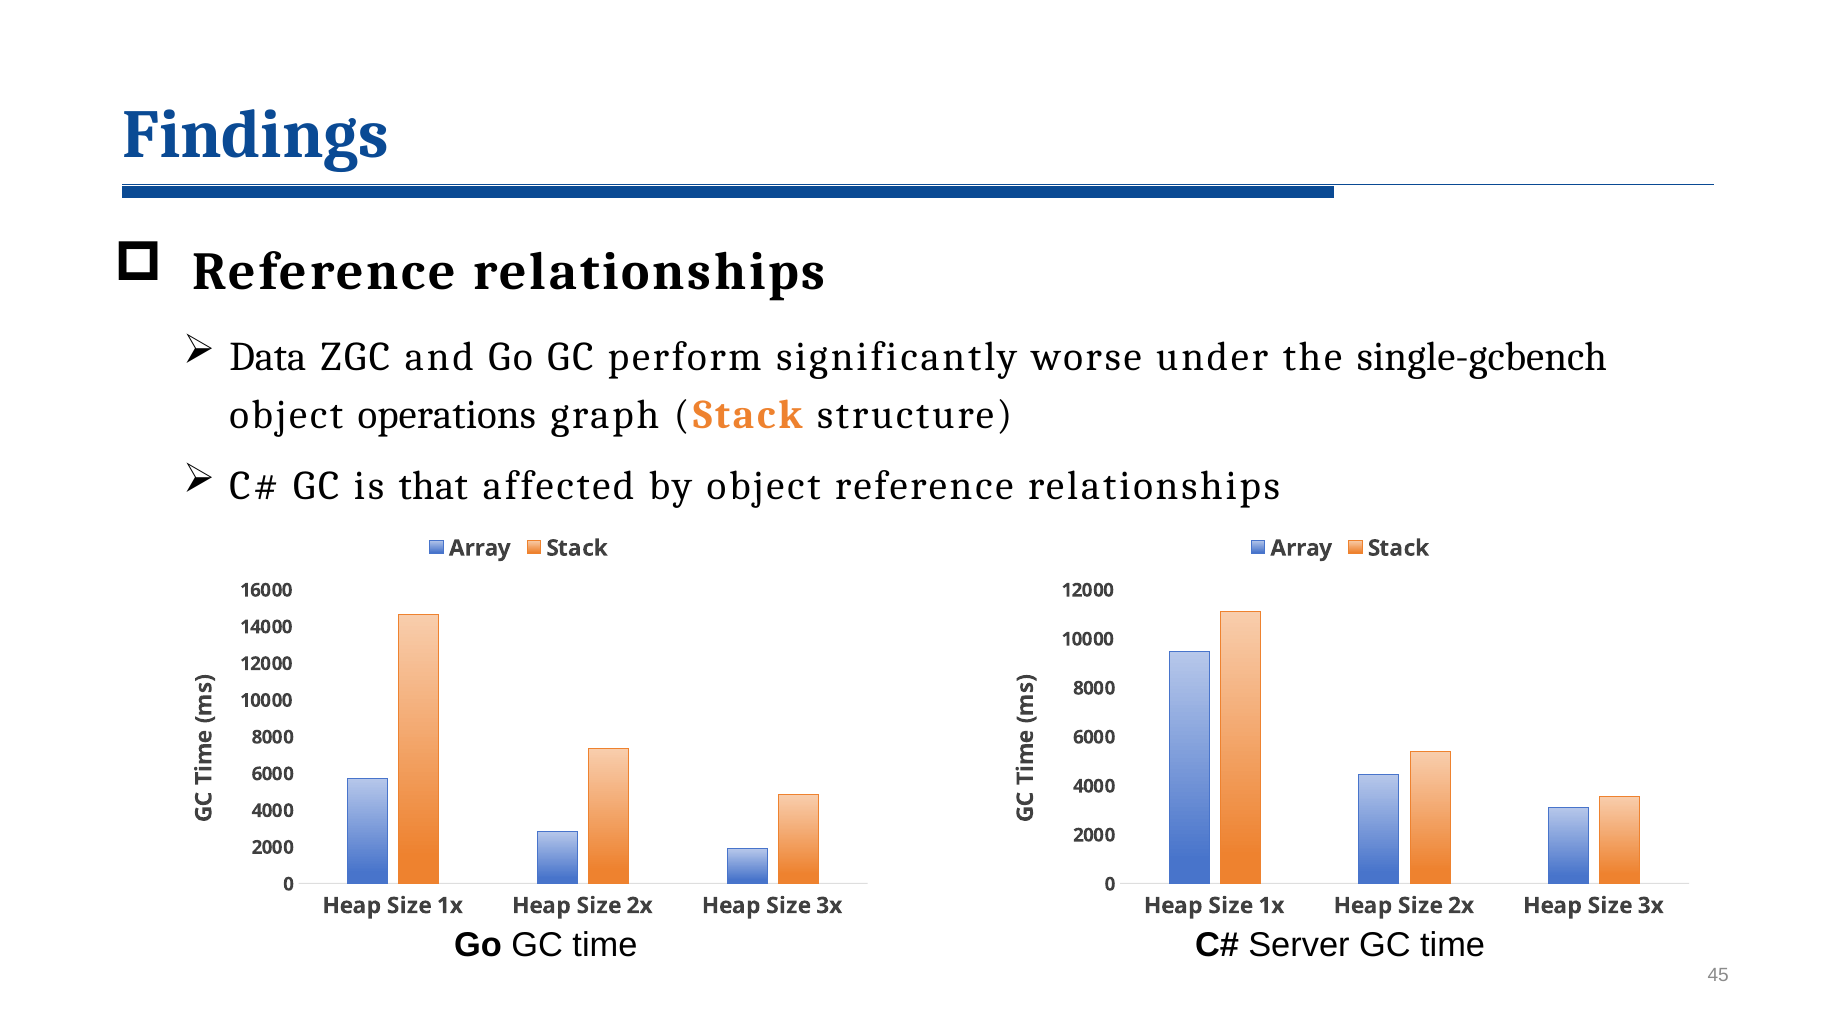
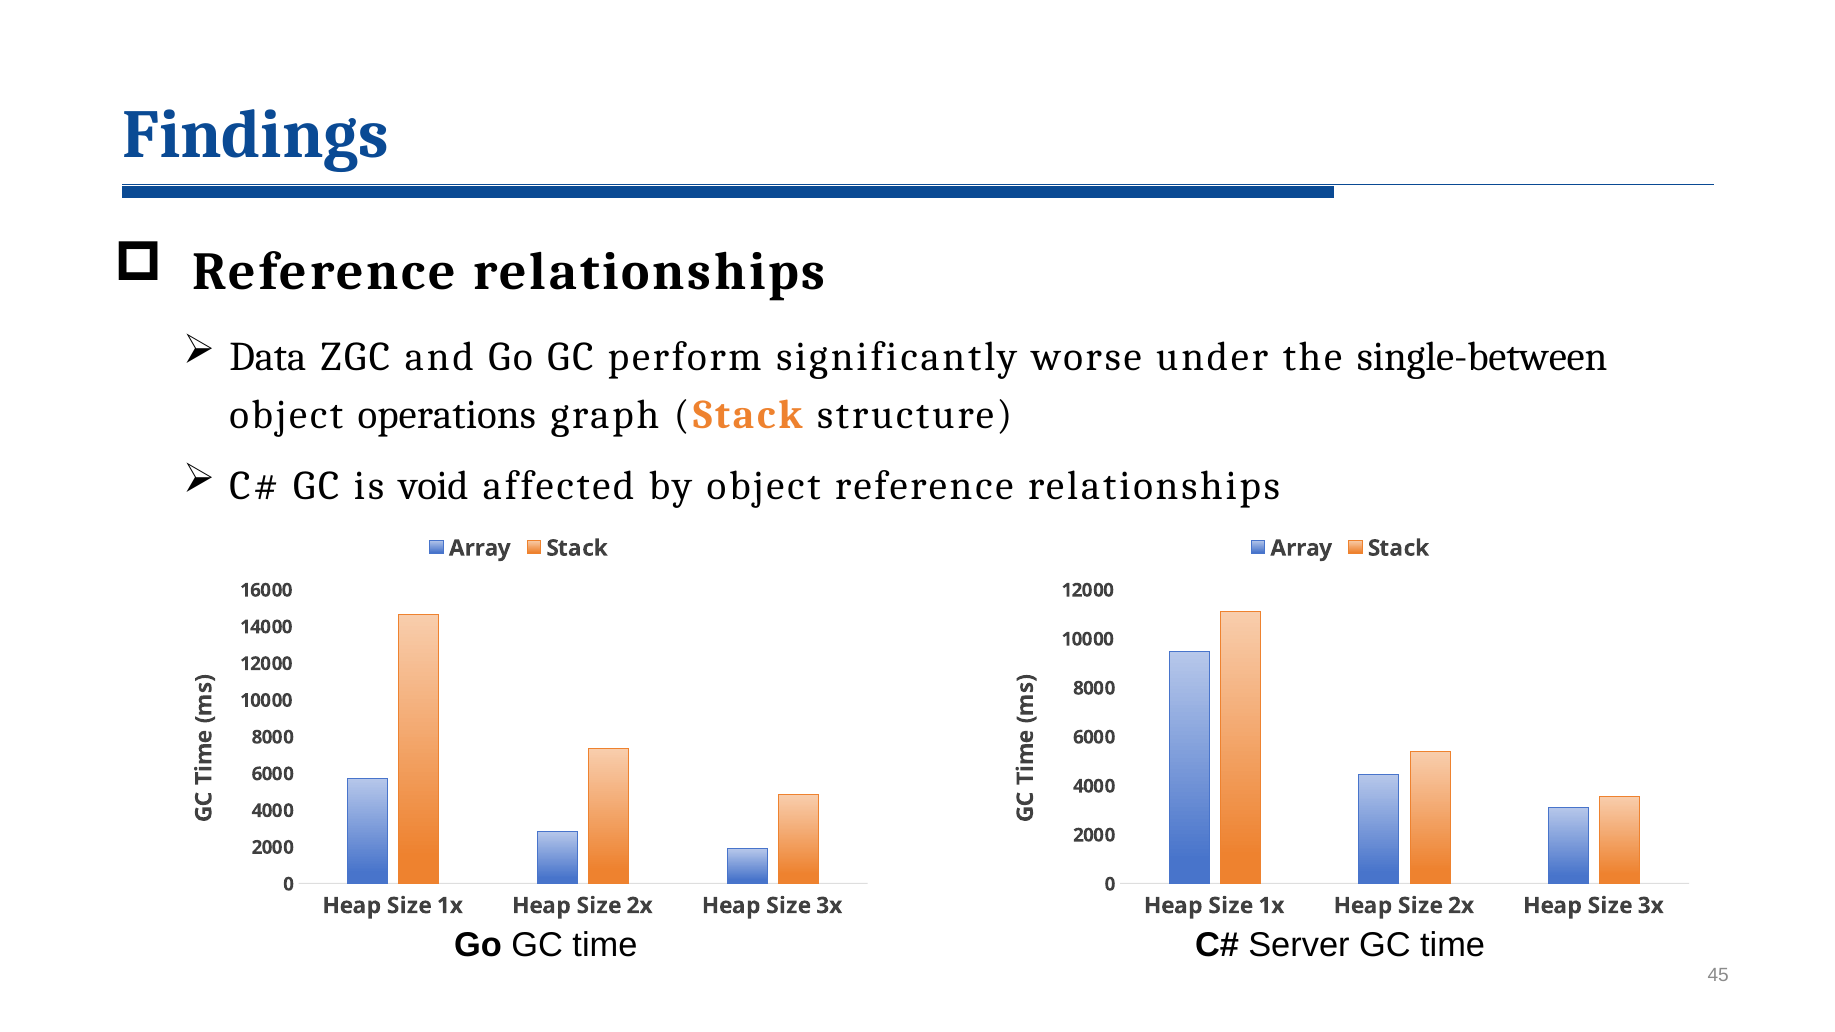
single-gcbench: single-gcbench -> single-between (1482, 357)
that: that -> void (434, 486)
